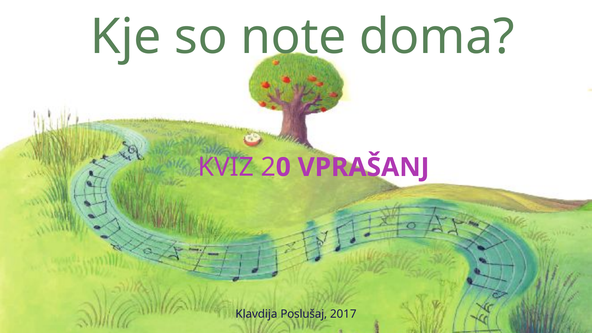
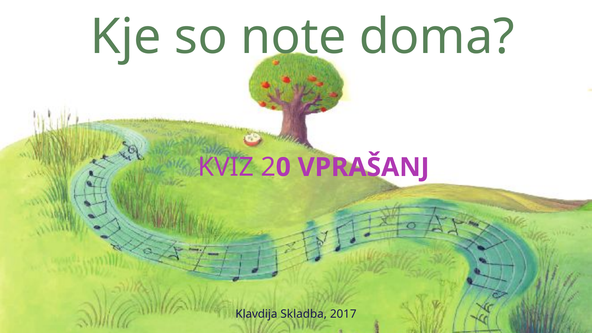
Poslušaj: Poslušaj -> Skladba (304, 314)
